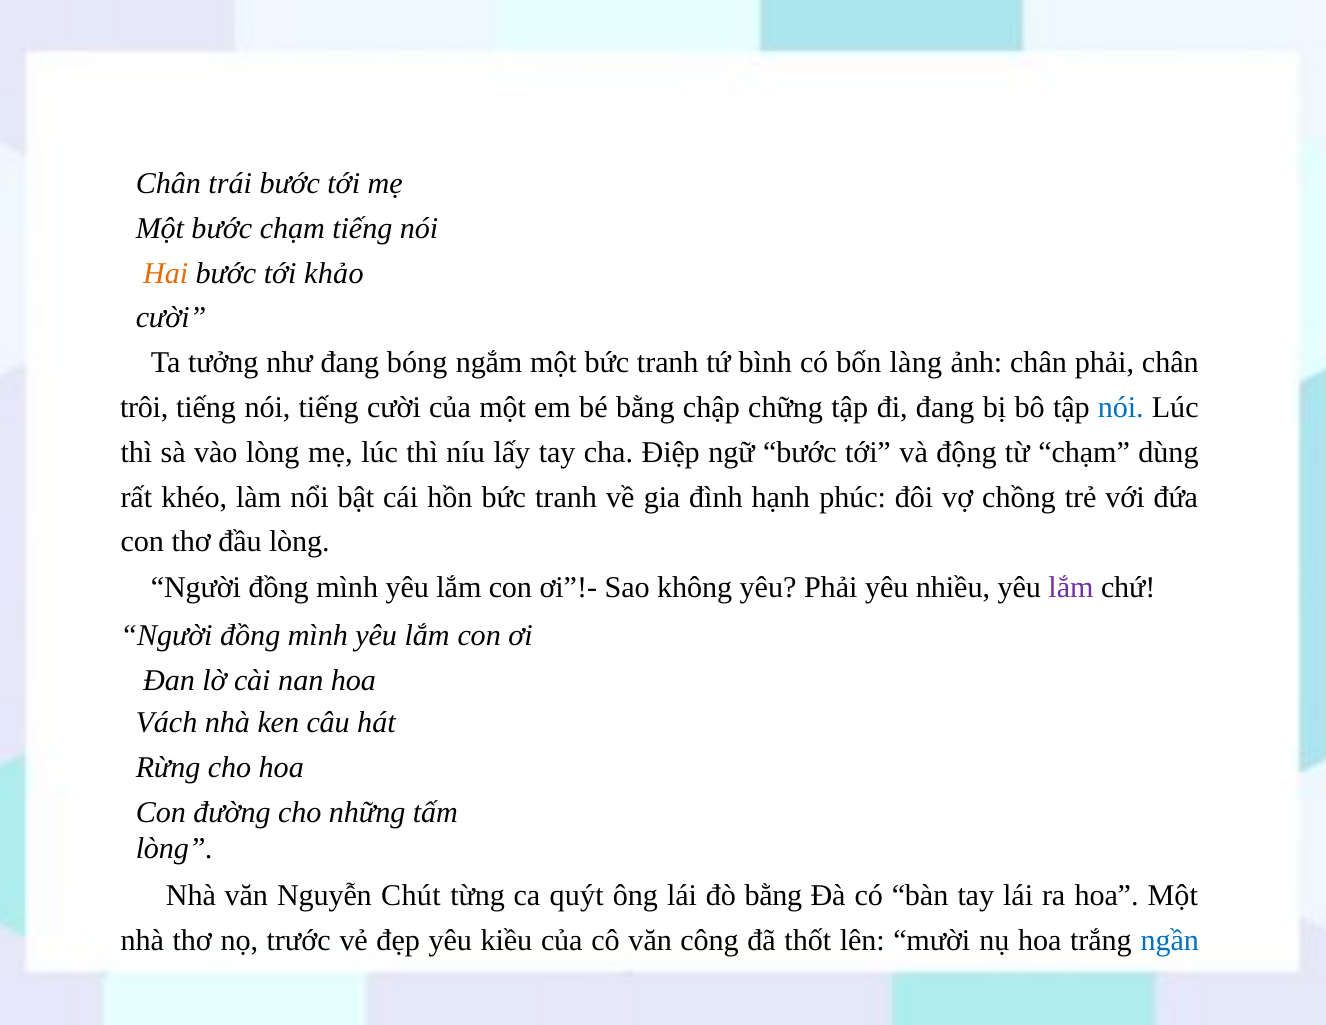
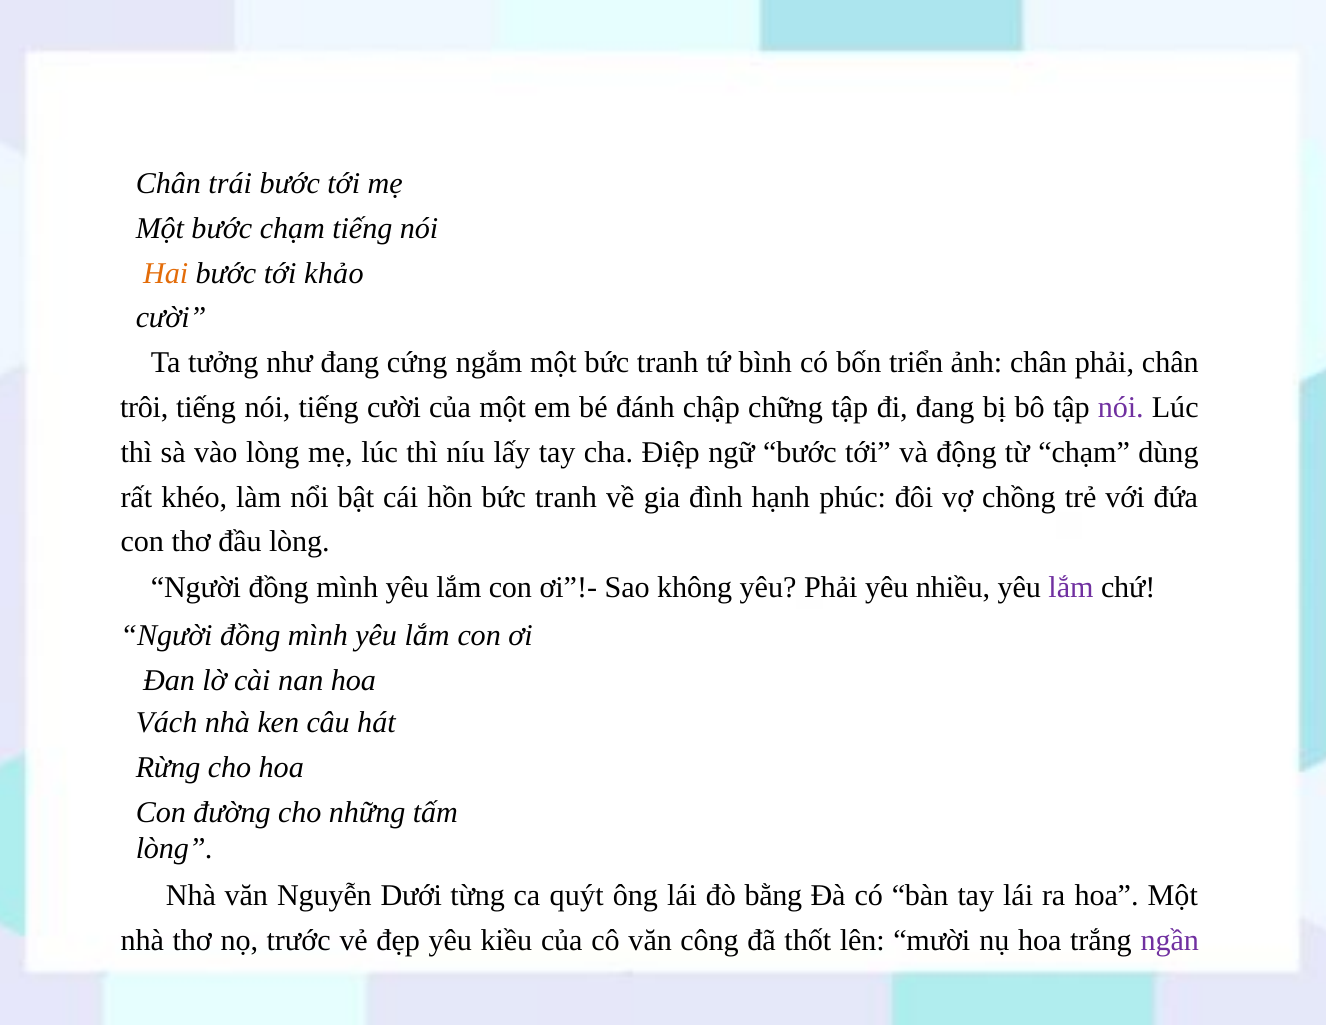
bóng: bóng -> cứng (417, 363)
làng: làng -> triển (916, 363)
bé bằng: bằng -> đánh (645, 407)
nói colour: blue -> purple (1121, 407)
Chút: Chút -> Dưới (411, 895)
ngần colour: blue -> purple (1170, 940)
